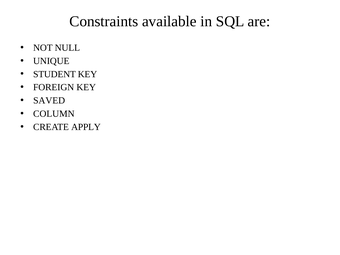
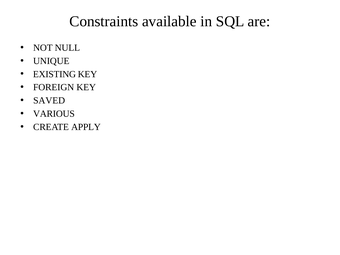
STUDENT: STUDENT -> EXISTING (54, 74)
COLUMN: COLUMN -> VARIOUS (54, 114)
